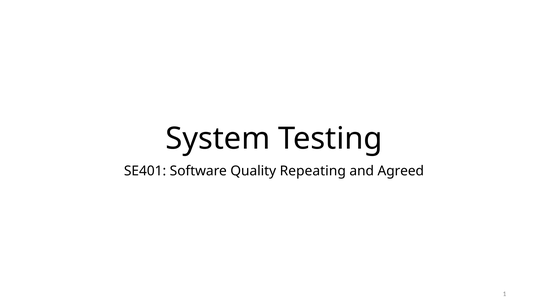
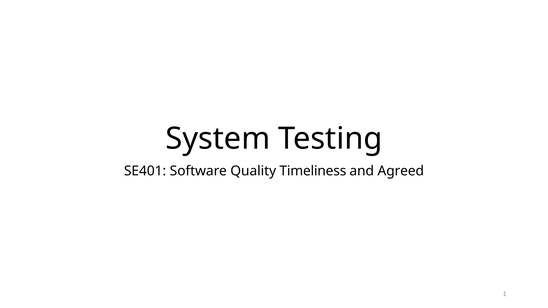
Repeating: Repeating -> Timeliness (313, 171)
